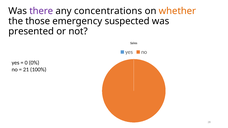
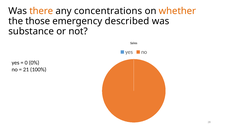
there colour: purple -> orange (41, 11)
suspected: suspected -> described (127, 21)
presented: presented -> substance (31, 31)
